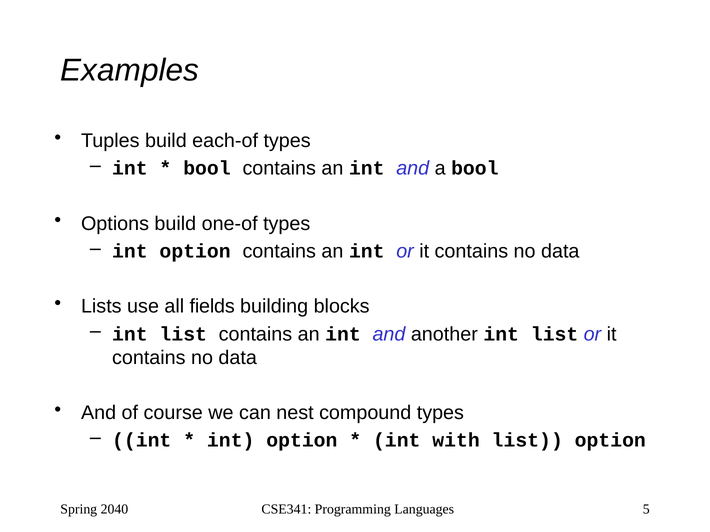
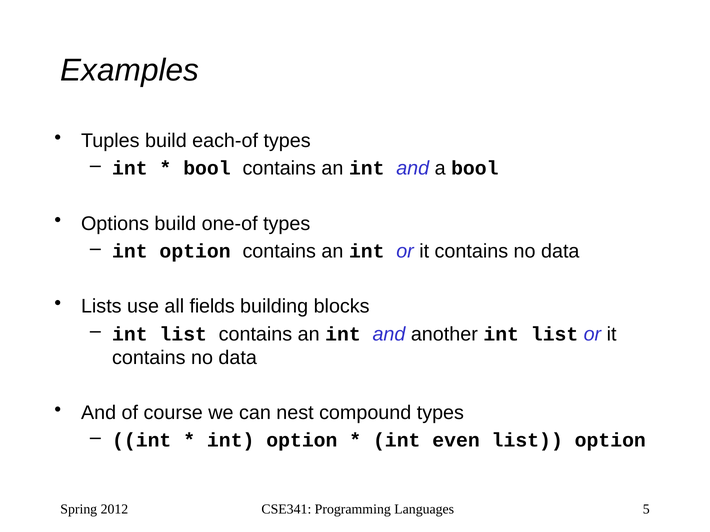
with: with -> even (456, 441)
2040: 2040 -> 2012 (114, 510)
